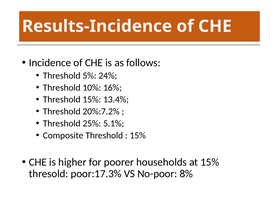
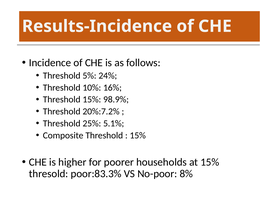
13.4%: 13.4% -> 98.9% (116, 100)
poor:17.3%: poor:17.3% -> poor:83.3% (96, 174)
